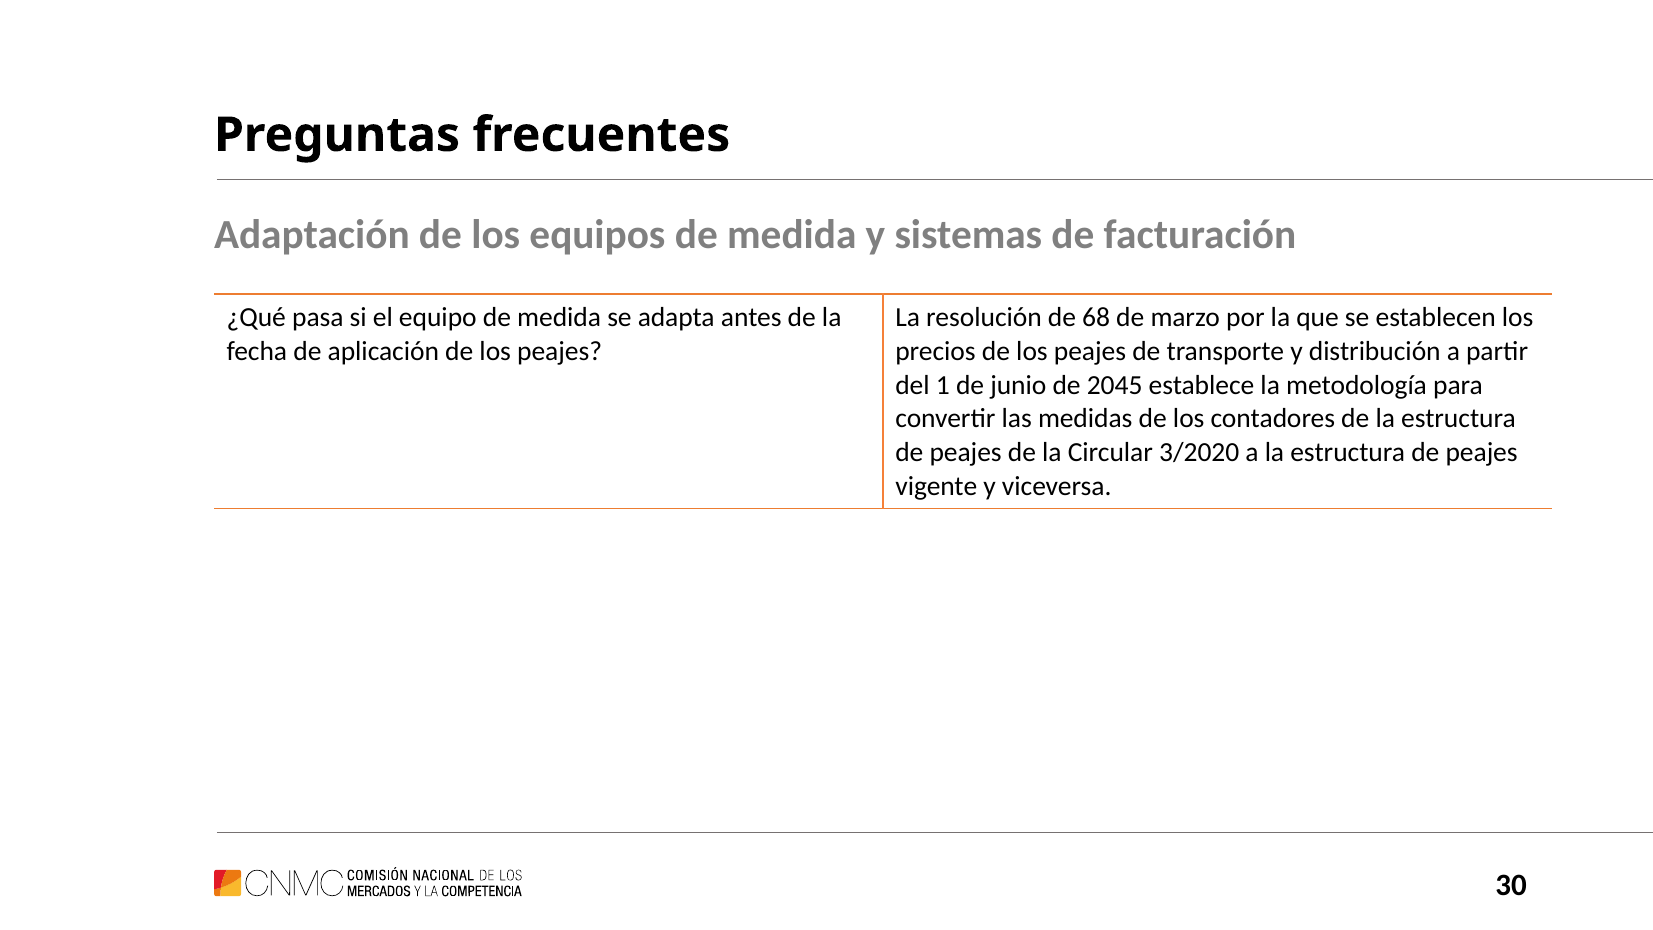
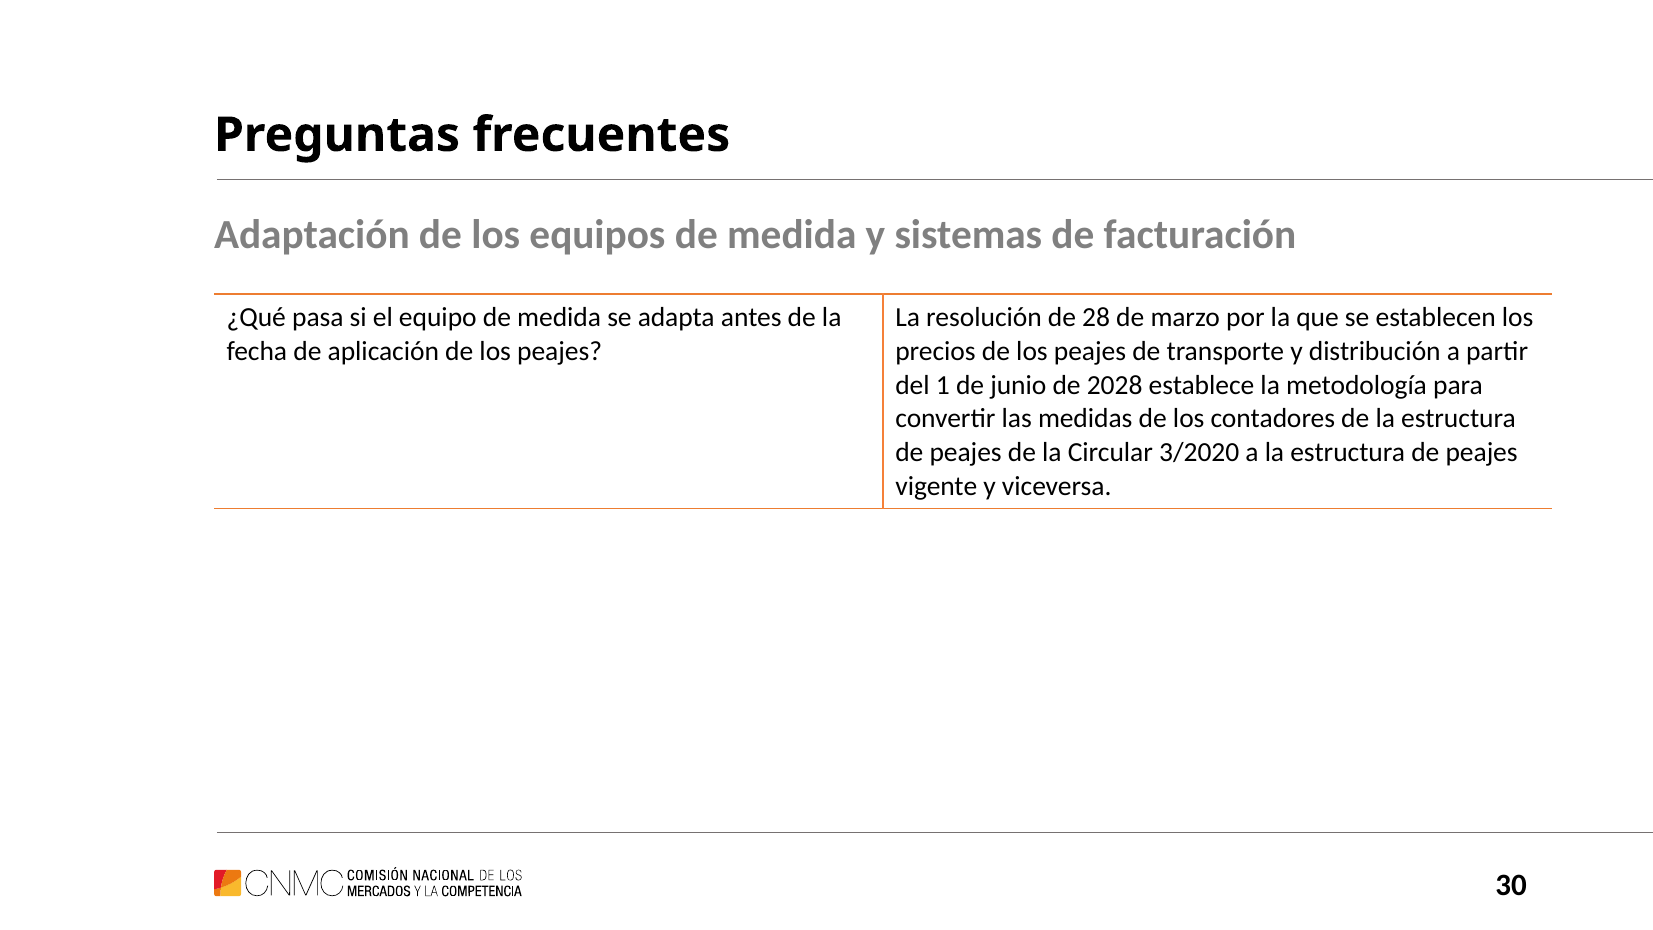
68: 68 -> 28 (1096, 317)
2045: 2045 -> 2028 (1115, 385)
